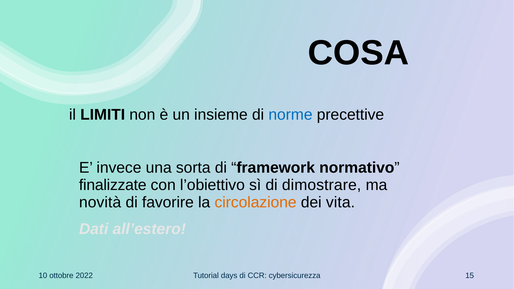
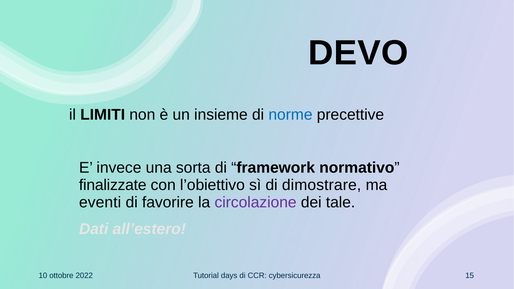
COSA: COSA -> DEVO (358, 53)
novità: novità -> eventi (100, 203)
circolazione colour: orange -> purple (256, 203)
vita: vita -> tale (341, 203)
